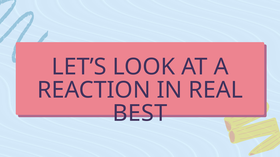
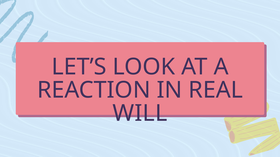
BEST: BEST -> WILL (140, 114)
